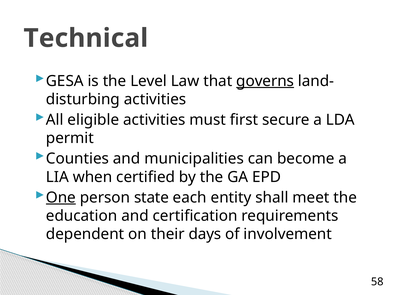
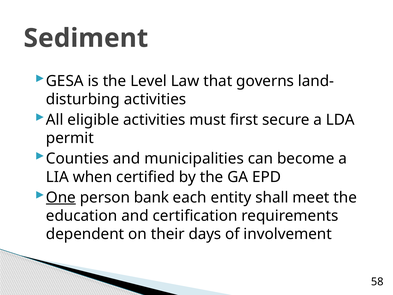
Technical: Technical -> Sediment (86, 38)
governs underline: present -> none (265, 81)
state: state -> bank (151, 197)
